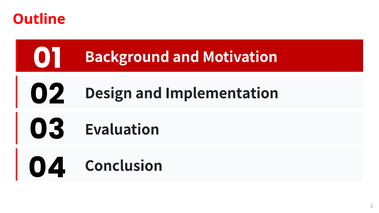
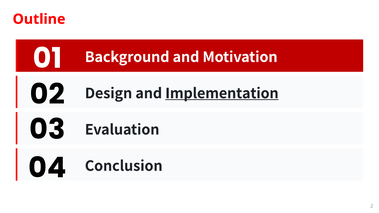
Implementation underline: none -> present (222, 94)
